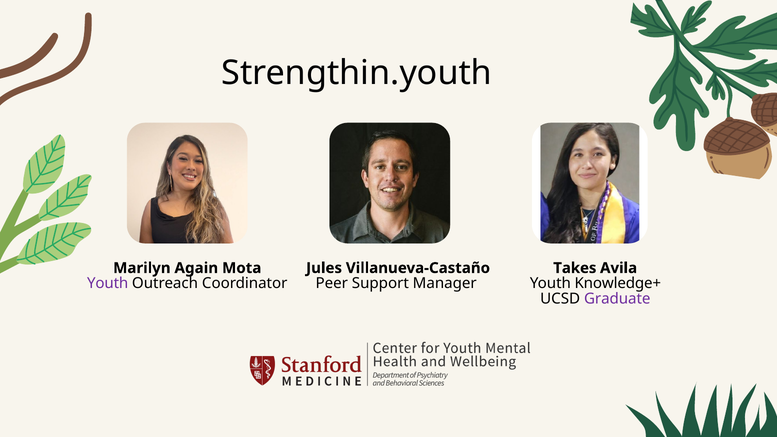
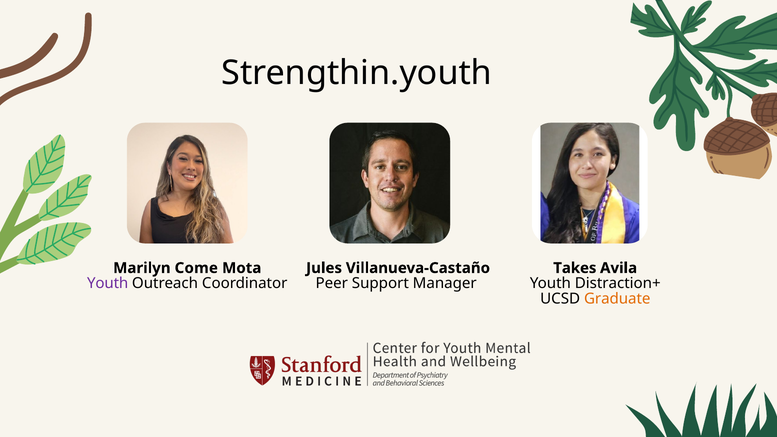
Again: Again -> Come (196, 268)
Knowledge+: Knowledge+ -> Distraction+ (618, 283)
Graduate colour: purple -> orange (617, 299)
